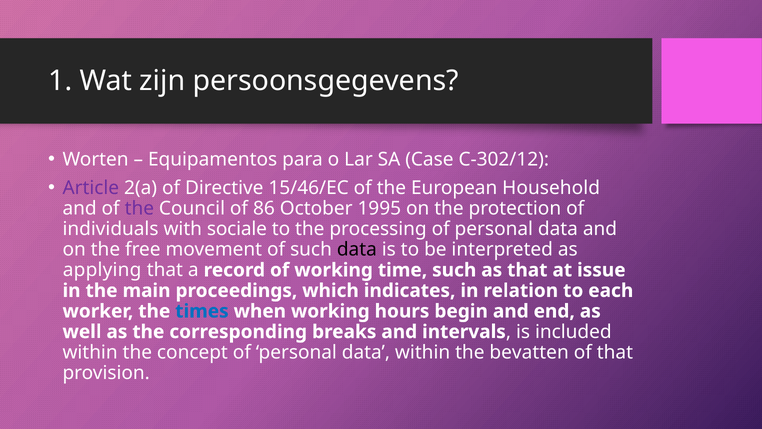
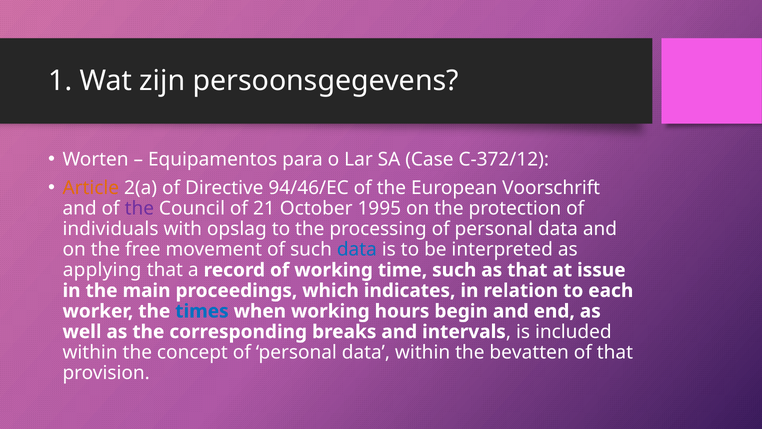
C-302/12: C-302/12 -> C-372/12 (504, 159)
Article colour: purple -> orange (91, 188)
15/46/EC: 15/46/EC -> 94/46/EC (309, 188)
Household: Household -> Voorschrift (551, 188)
86: 86 -> 21 (264, 208)
sociale: sociale -> opslag (237, 229)
data colour: black -> blue (357, 249)
